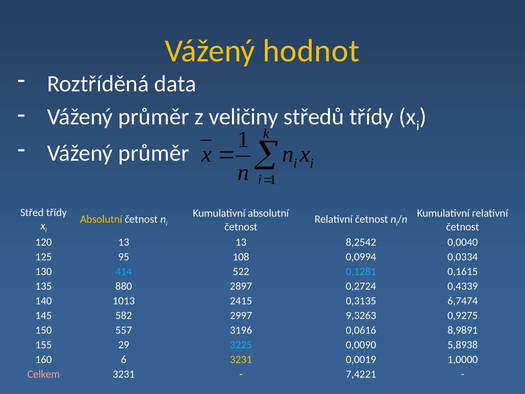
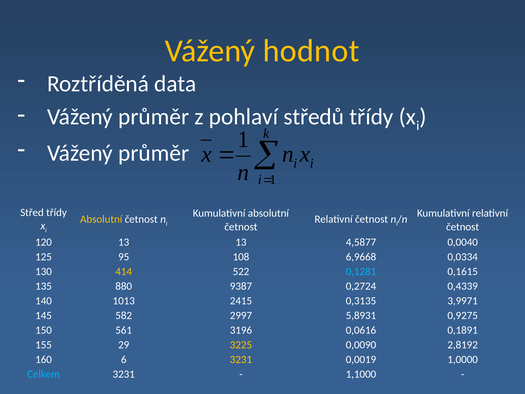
veličiny: veličiny -> pohlaví (244, 117)
8,2542: 8,2542 -> 4,5877 (361, 242)
0,0994: 0,0994 -> 6,9668 (361, 257)
414 colour: light blue -> yellow (124, 271)
2897: 2897 -> 9387 (241, 286)
6,7474: 6,7474 -> 3,9971 (463, 301)
9,3263: 9,3263 -> 5,8931 (361, 315)
557: 557 -> 561 (124, 330)
8,9891: 8,9891 -> 0,1891 (463, 330)
3225 colour: light blue -> yellow (241, 345)
5,8938: 5,8938 -> 2,8192 (463, 345)
Celkem colour: pink -> light blue (44, 374)
7,4221: 7,4221 -> 1,1000 (361, 374)
